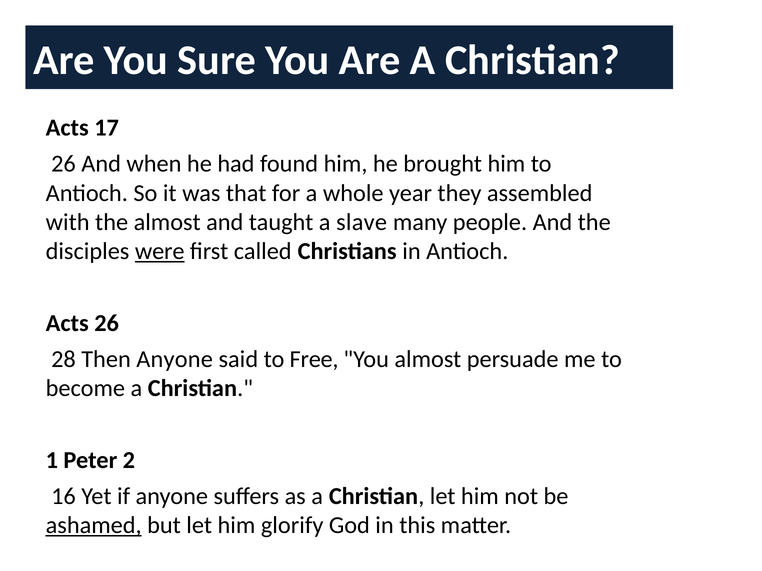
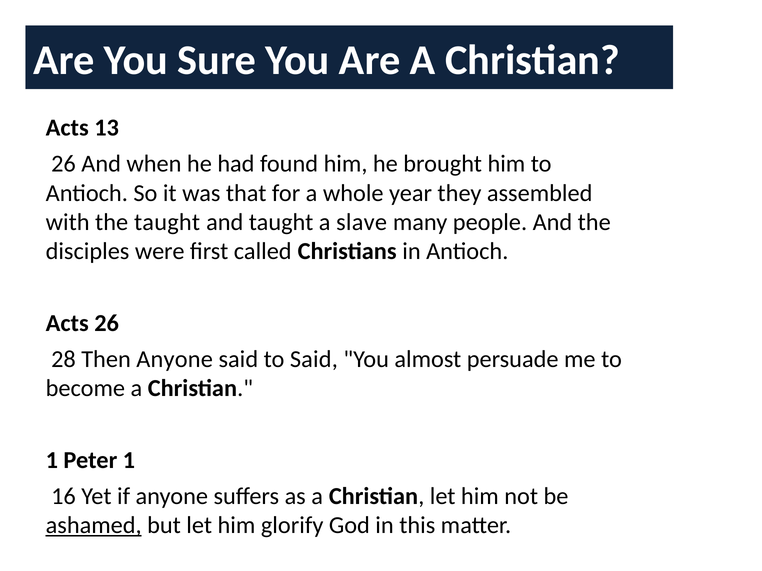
17: 17 -> 13 (107, 128)
the almost: almost -> taught (167, 222)
were underline: present -> none (160, 252)
to Free: Free -> Said (314, 360)
Peter 2: 2 -> 1 (129, 461)
